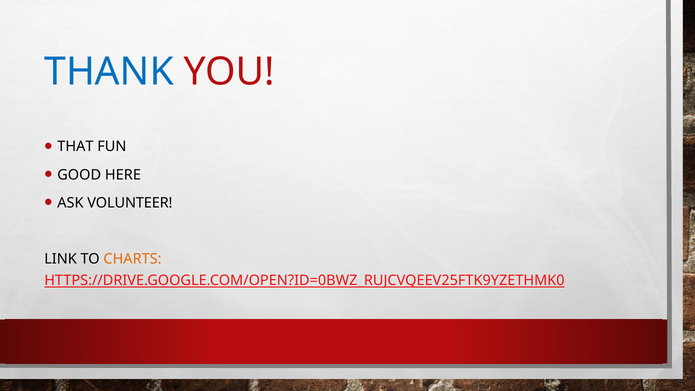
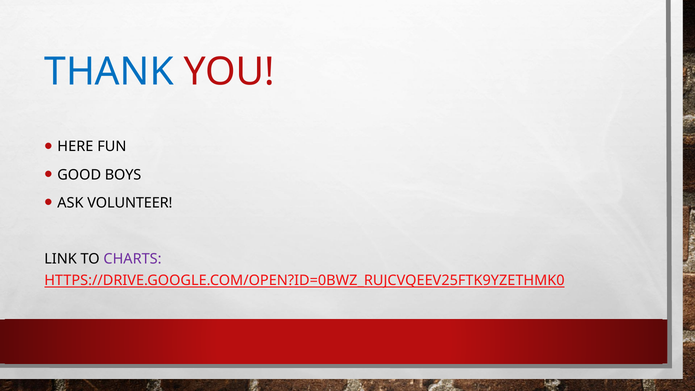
THAT: THAT -> HERE (75, 147)
HERE: HERE -> BOYS (123, 175)
CHARTS colour: orange -> purple (133, 259)
